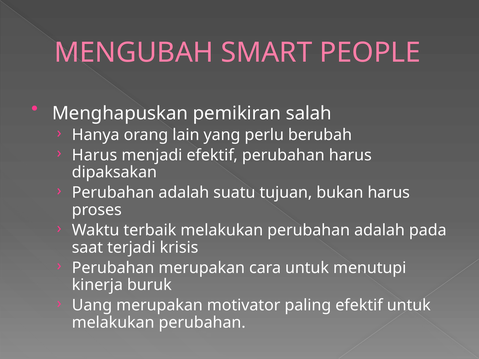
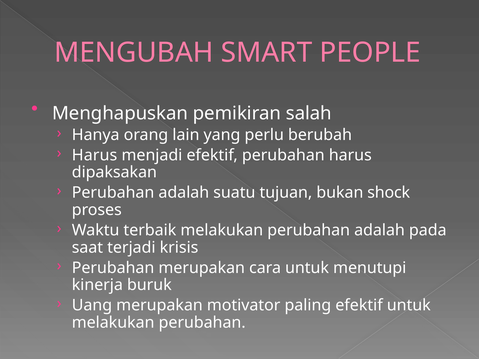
bukan harus: harus -> shock (389, 193)
